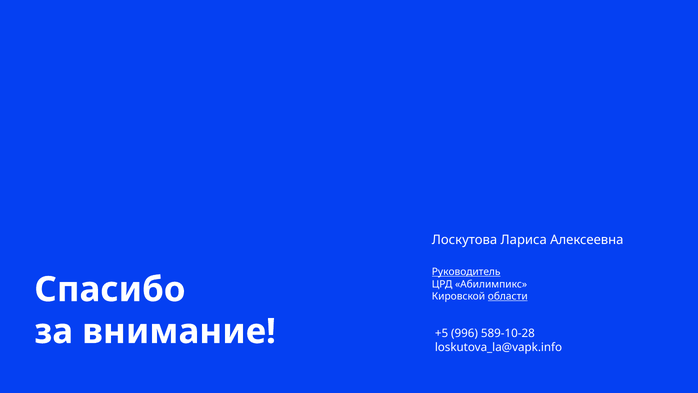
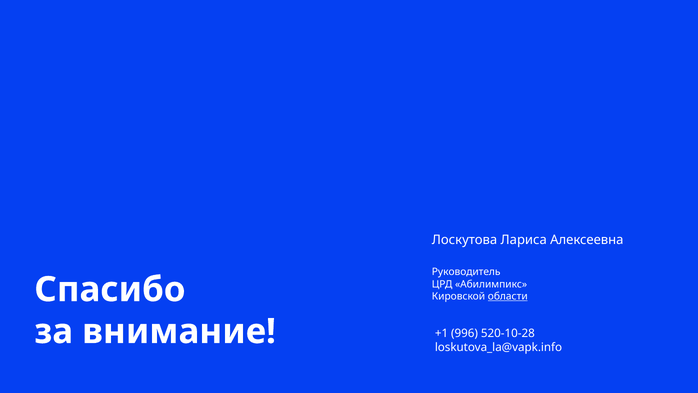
Руководитель underline: present -> none (466, 272)
+5: +5 -> +1 (442, 333)
589-10-28: 589-10-28 -> 520-10-28 (508, 333)
